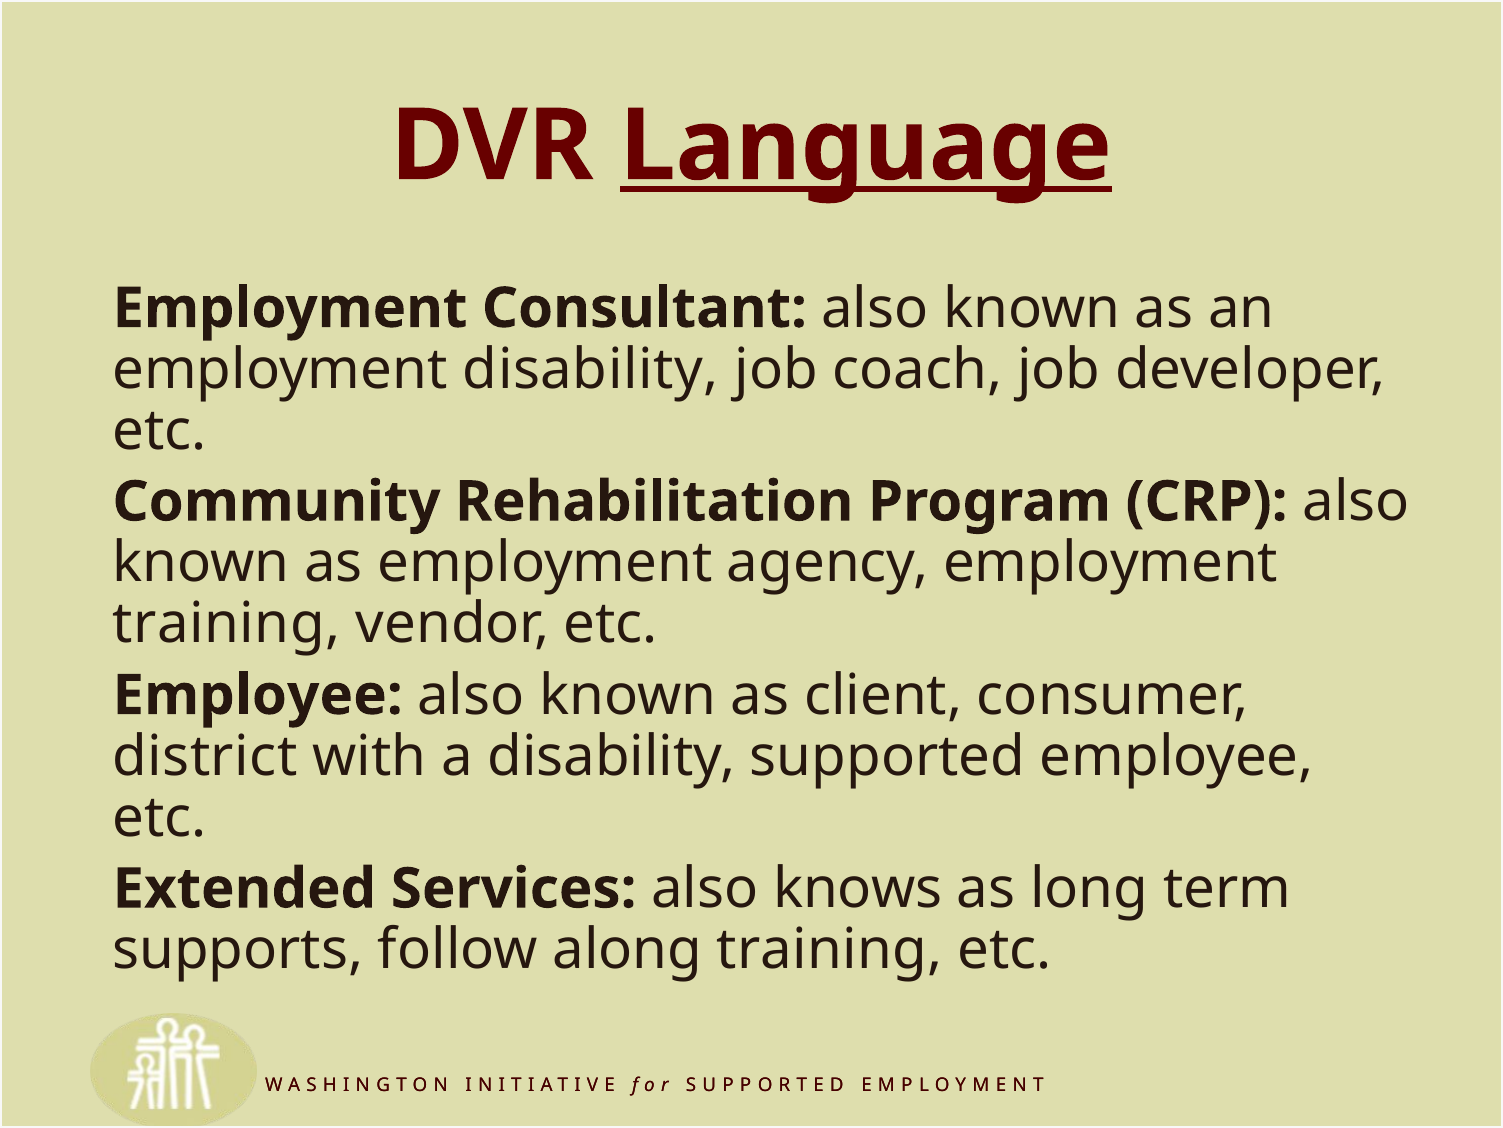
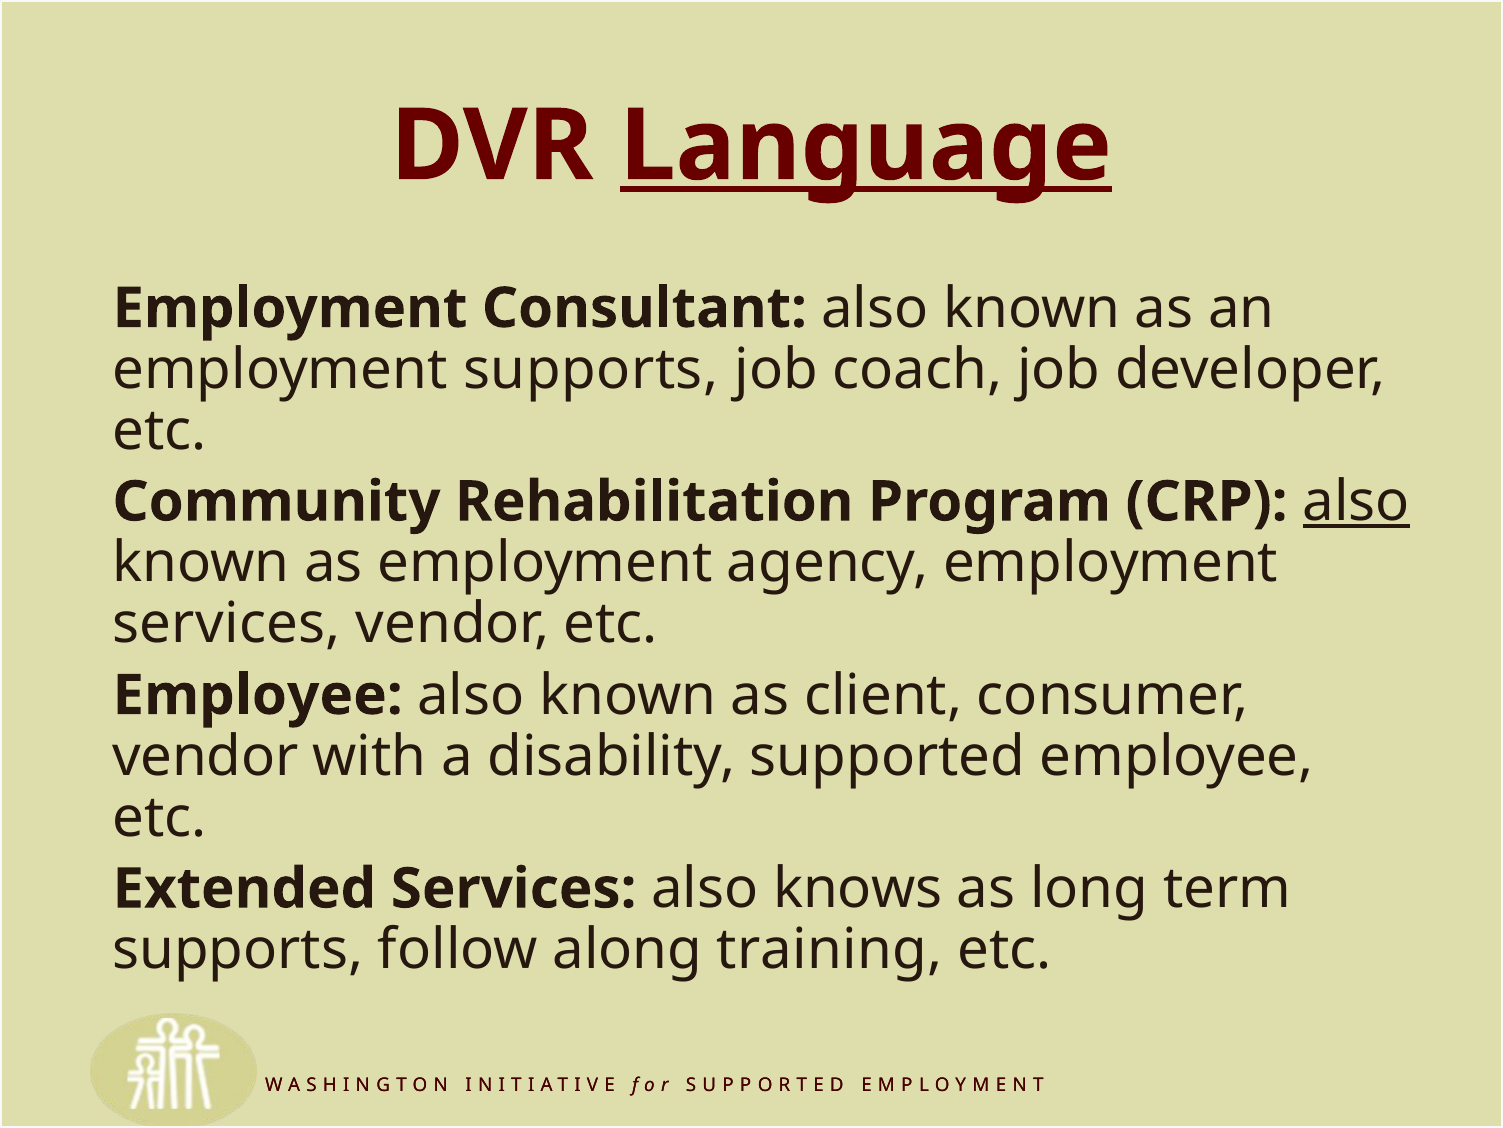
employment disability: disability -> supports (591, 369)
also underline: none -> present (1356, 502)
training: training -> services (227, 623)
district: district -> vendor (205, 756)
